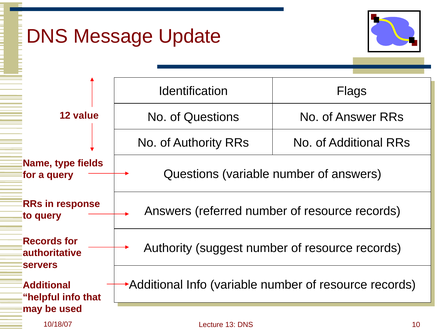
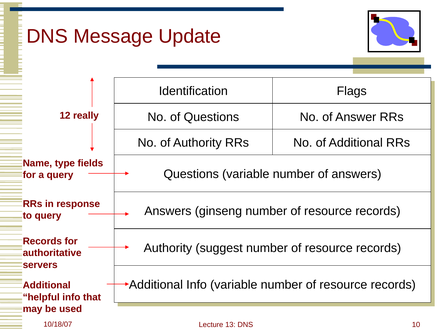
value: value -> really (86, 116)
referred: referred -> ginseng (218, 211)
